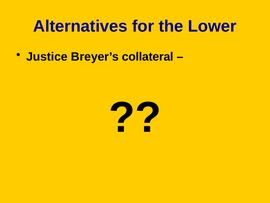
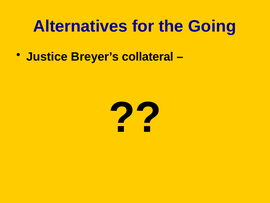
Lower: Lower -> Going (212, 26)
